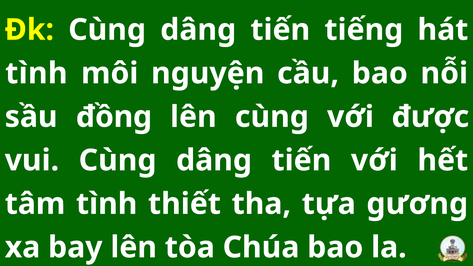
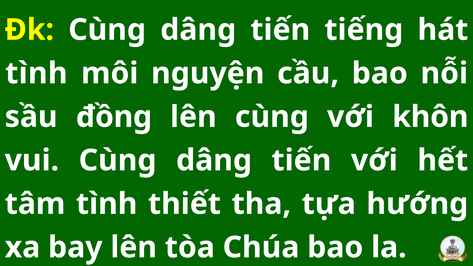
được: được -> khôn (430, 117)
gương: gương -> hướng (417, 204)
